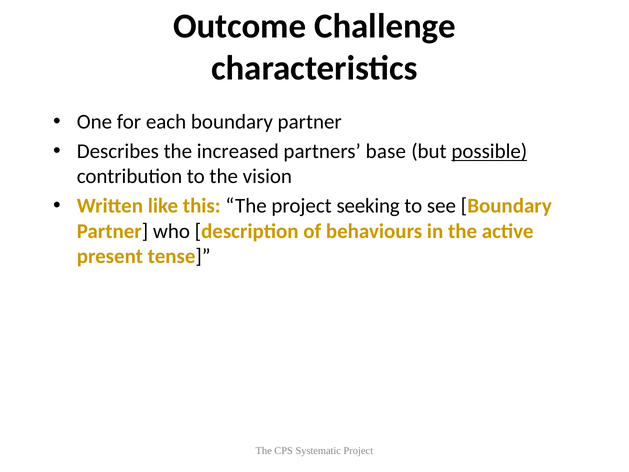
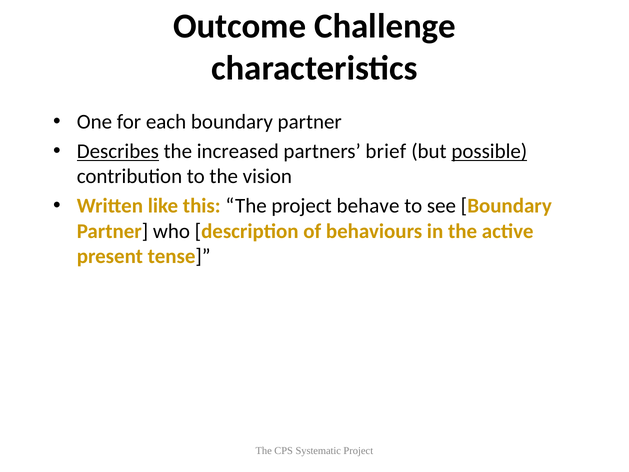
Describes underline: none -> present (118, 151)
base: base -> brief (386, 151)
seeking: seeking -> behave (368, 206)
